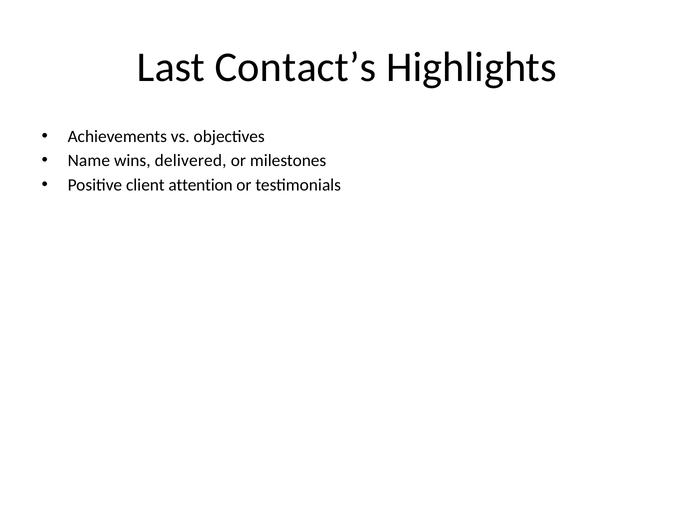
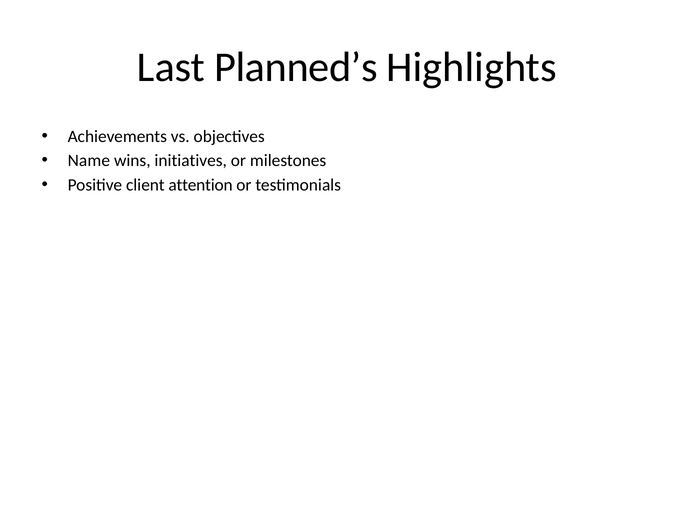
Contact’s: Contact’s -> Planned’s (296, 67)
delivered: delivered -> initiatives (191, 161)
